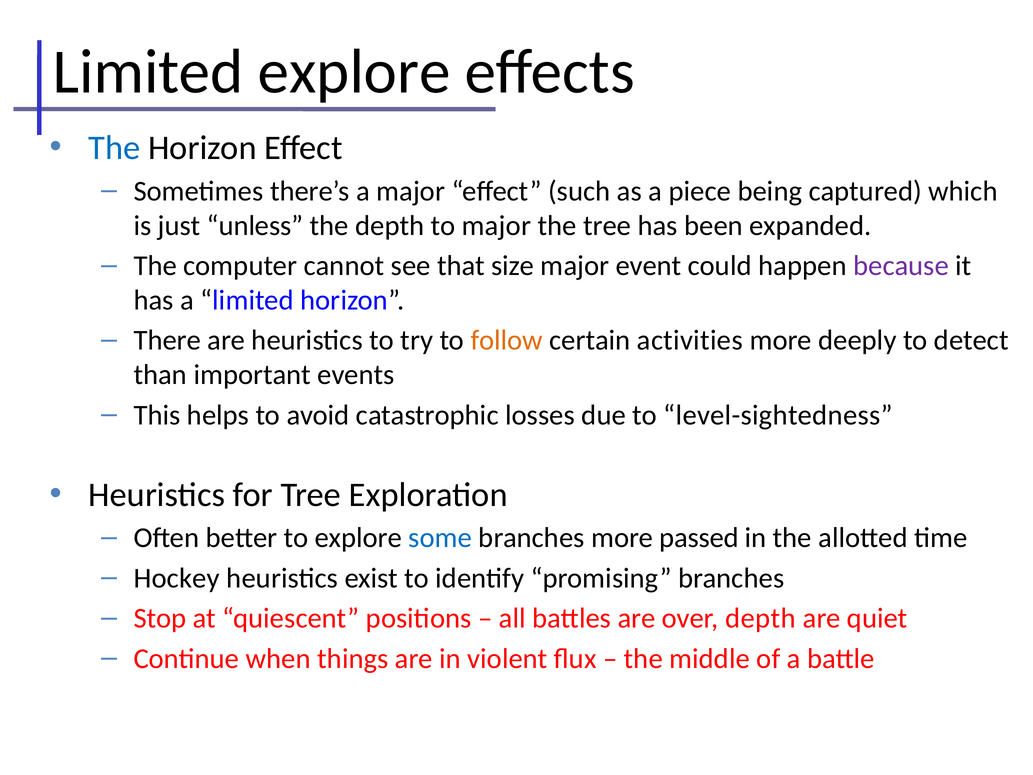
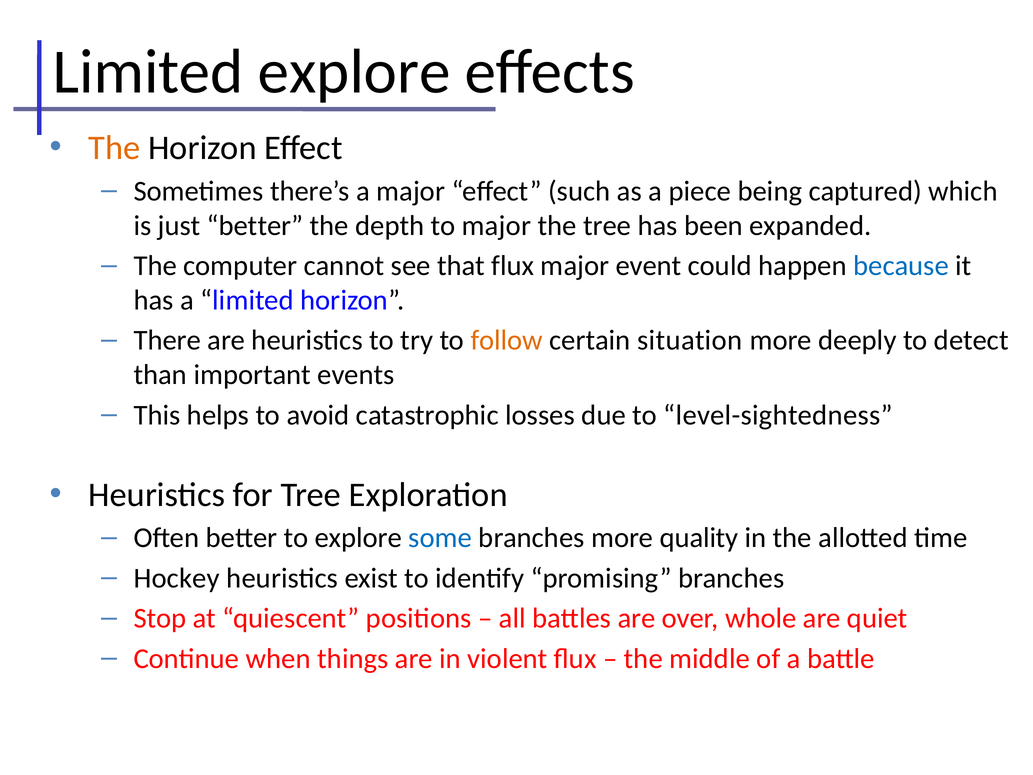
The colour: blue -> orange (114, 148)
just unless: unless -> better (255, 226)
that size: size -> flux (513, 266)
because colour: purple -> blue (901, 266)
activities: activities -> situation (690, 340)
passed: passed -> quality (699, 538)
over depth: depth -> whole (761, 618)
